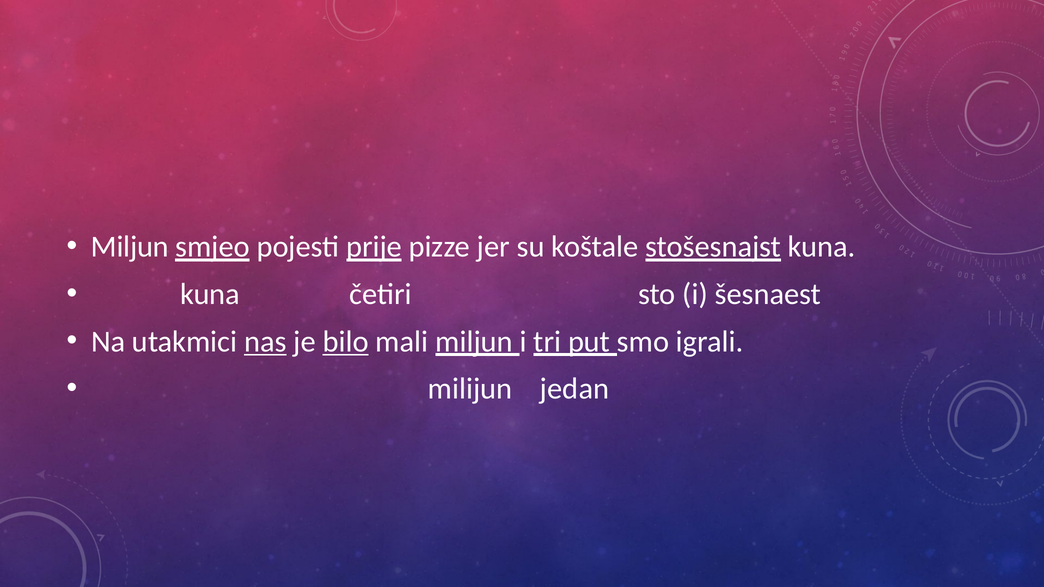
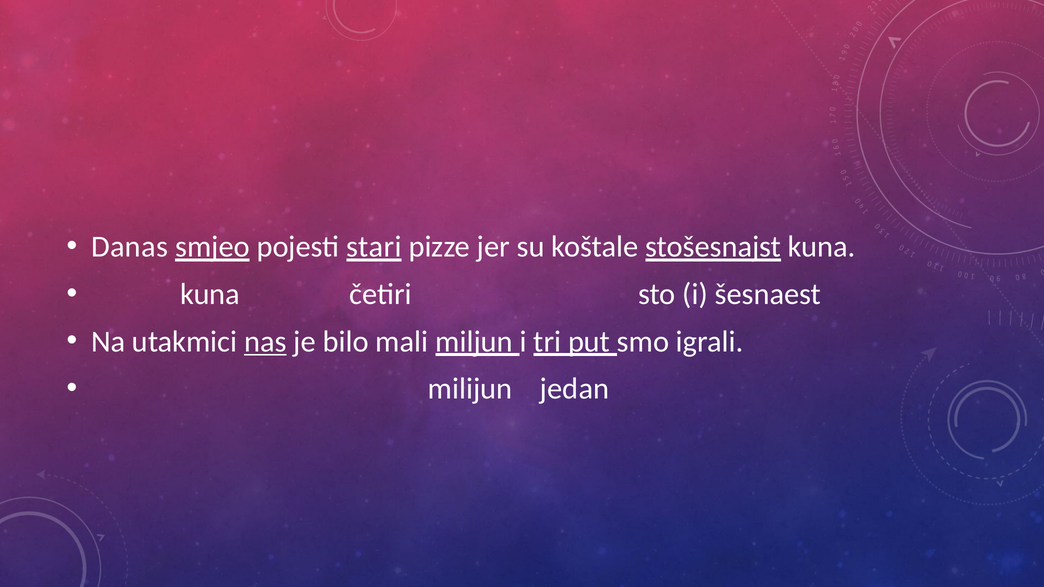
Miljun: Miljun -> Danas (130, 247)
prije: prije -> stari (374, 247)
bilo underline: present -> none (346, 342)
